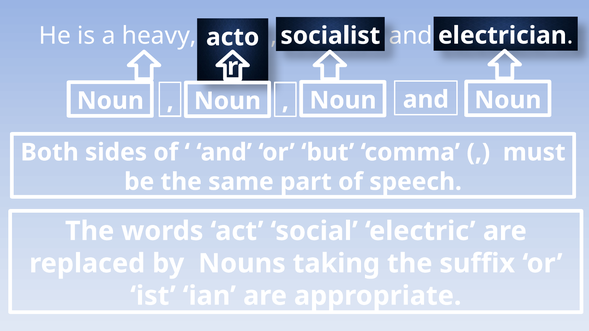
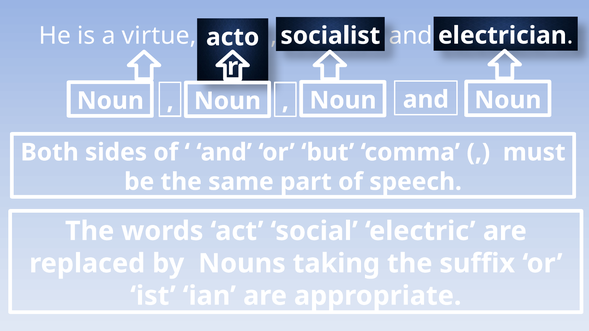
heavy: heavy -> virtue (159, 36)
